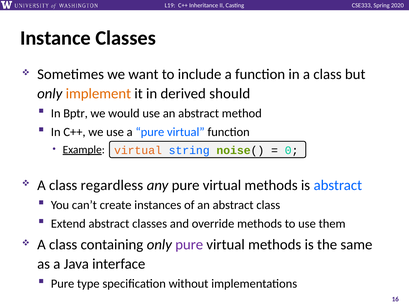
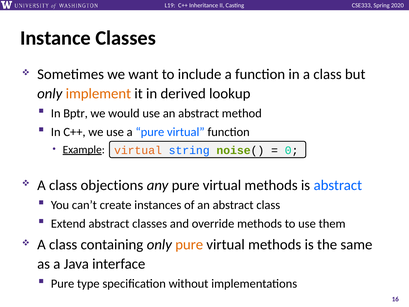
should: should -> lookup (230, 93)
regardless: regardless -> objections (112, 185)
pure colour: purple -> orange (189, 245)
